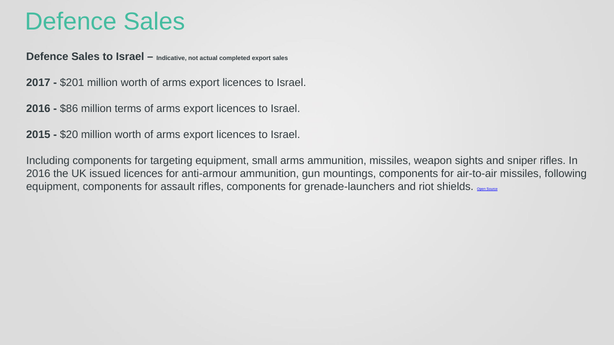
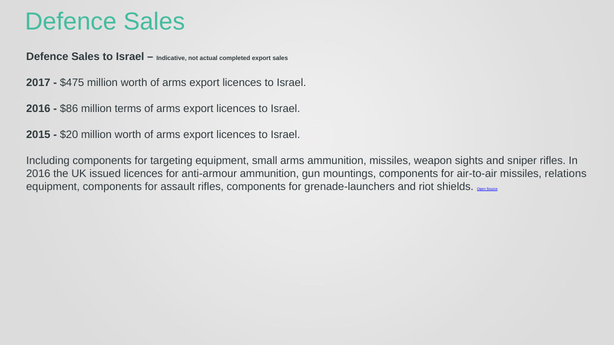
$201: $201 -> $475 (72, 83)
following: following -> relations (566, 174)
